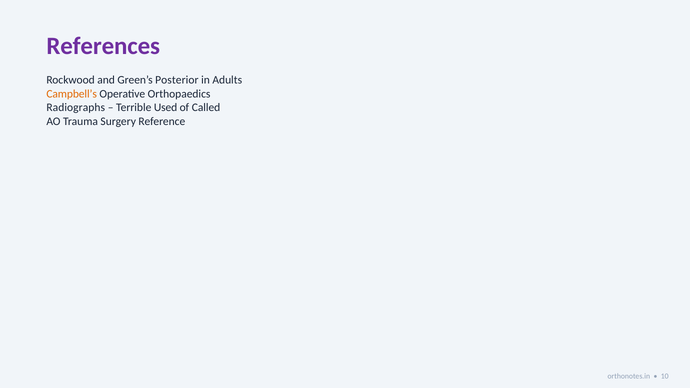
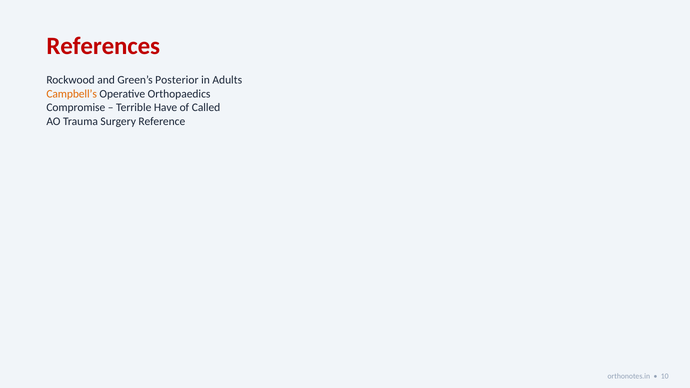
References colour: purple -> red (103, 46)
Radiographs: Radiographs -> Compromise (76, 108)
Used: Used -> Have (166, 108)
